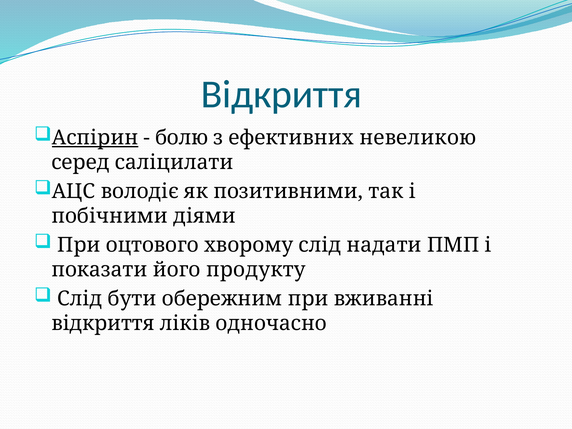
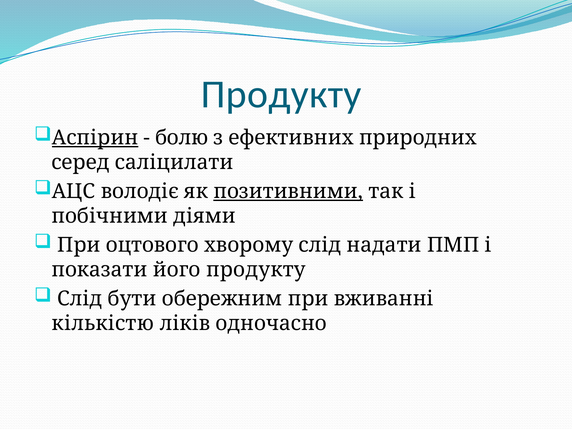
Відкриття: Відкриття -> Продукту (281, 94)
невеликою: невеликою -> природних (418, 138)
позитивними underline: none -> present (288, 191)
відкриття: відкриття -> кількістю (103, 323)
